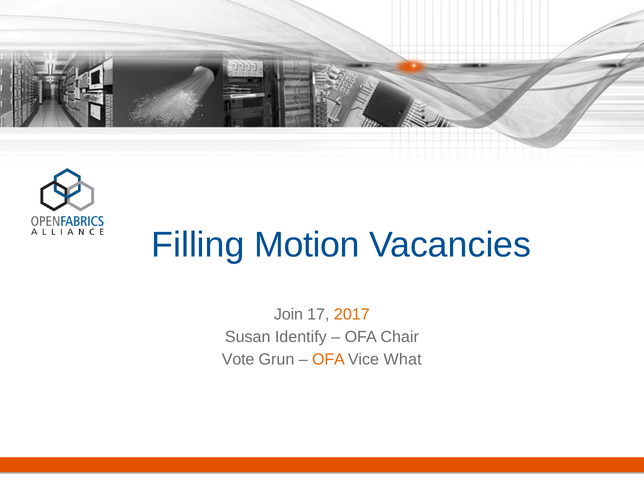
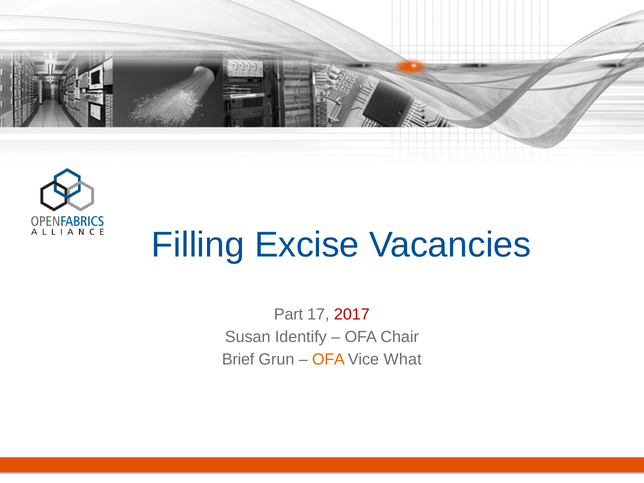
Motion: Motion -> Excise (307, 245)
Join: Join -> Part (288, 315)
2017 colour: orange -> red (352, 315)
Vote: Vote -> Brief (238, 360)
